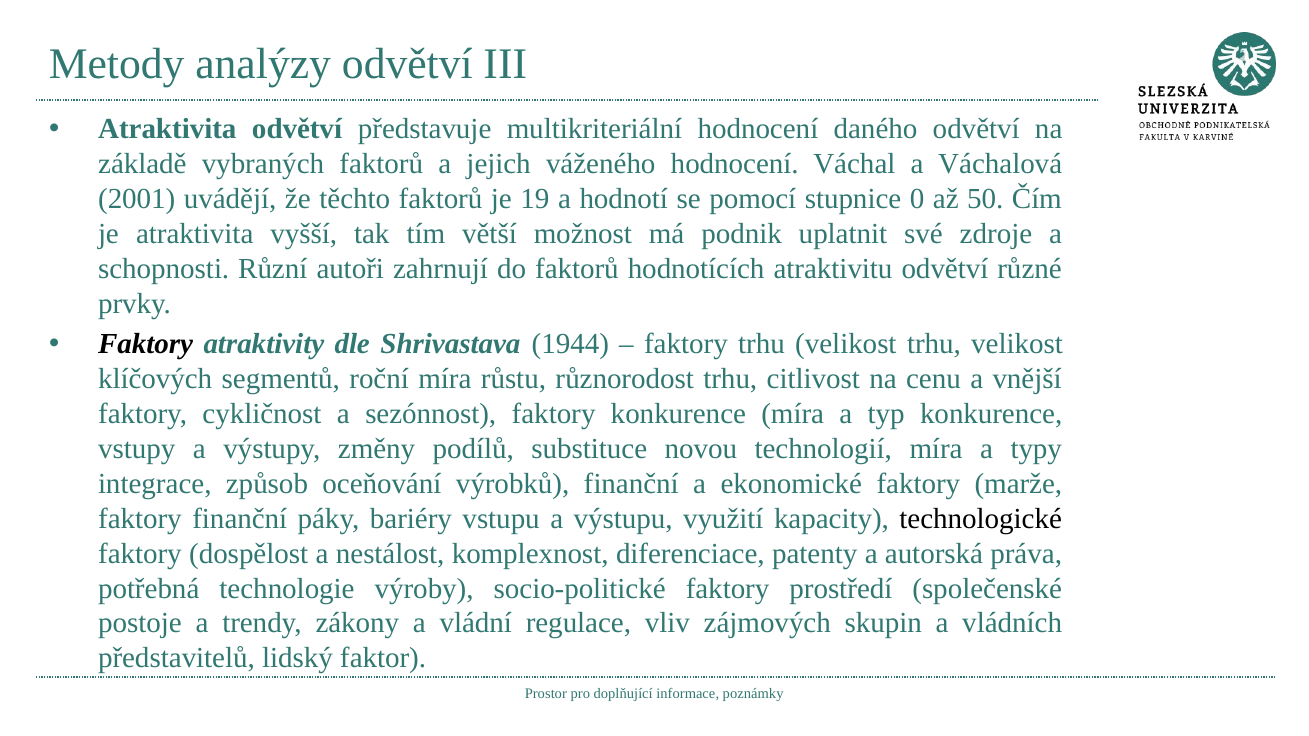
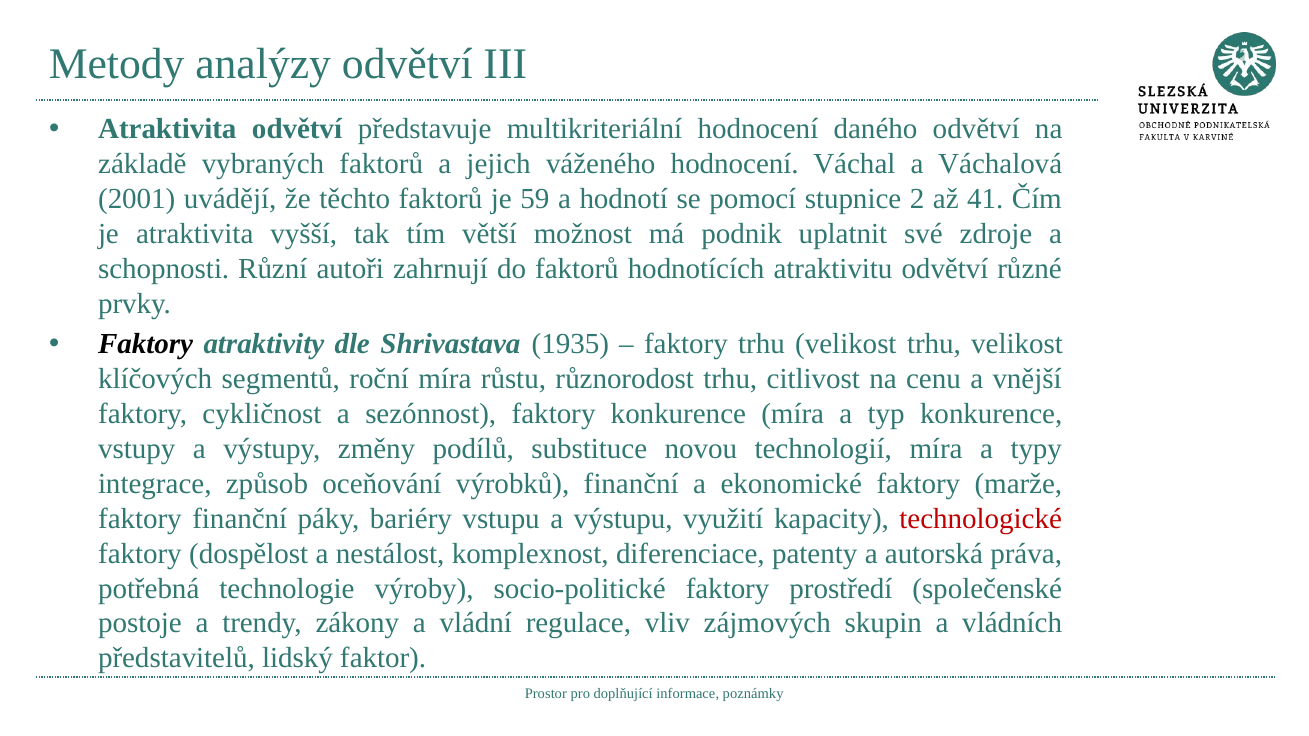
19: 19 -> 59 (535, 199)
0: 0 -> 2 (917, 199)
50: 50 -> 41 (985, 199)
1944: 1944 -> 1935 (570, 344)
technologické colour: black -> red (981, 519)
